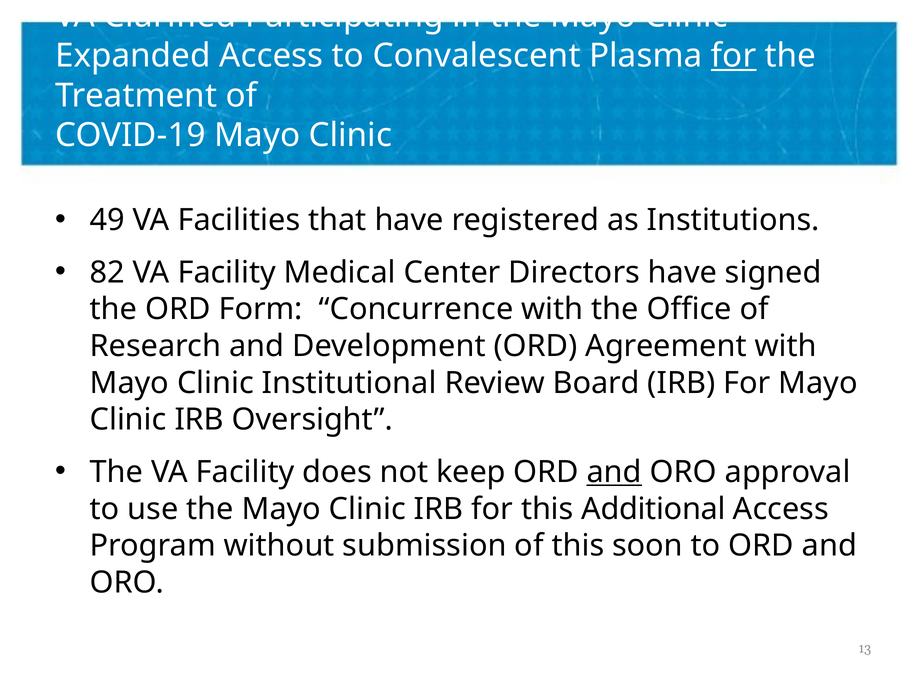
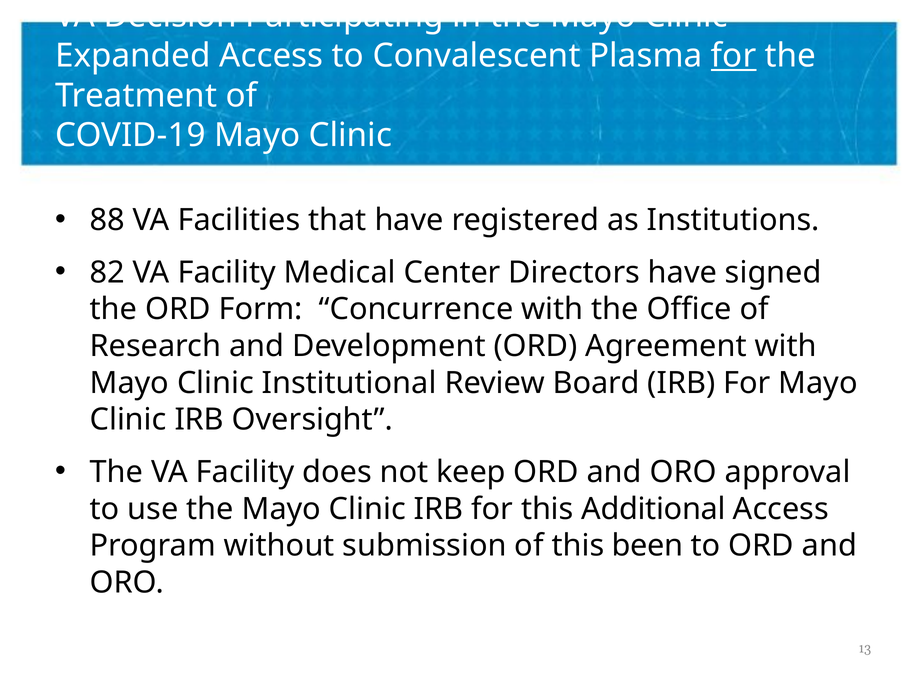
Clarified: Clarified -> Decision (170, 16)
49: 49 -> 88 (107, 220)
and underline: present -> none (614, 472)
soon: soon -> been (648, 546)
